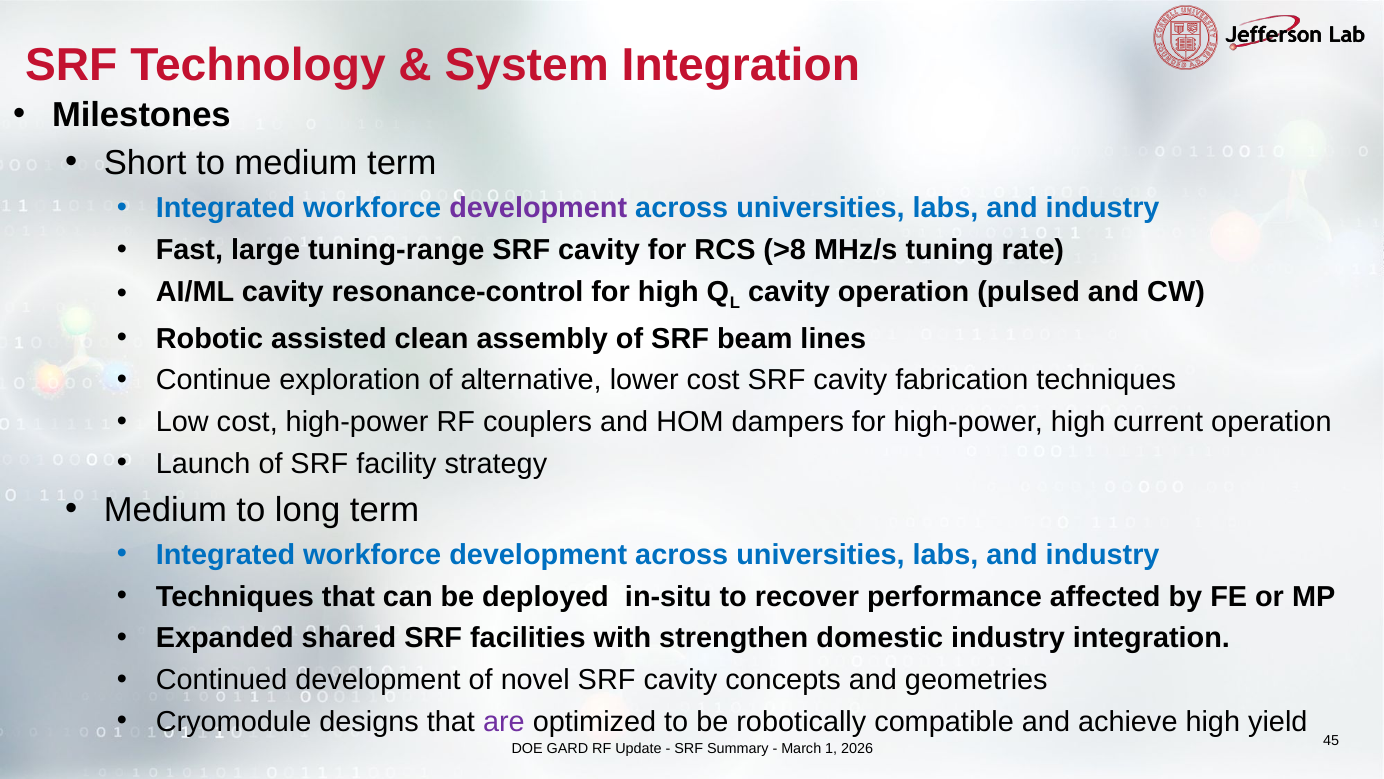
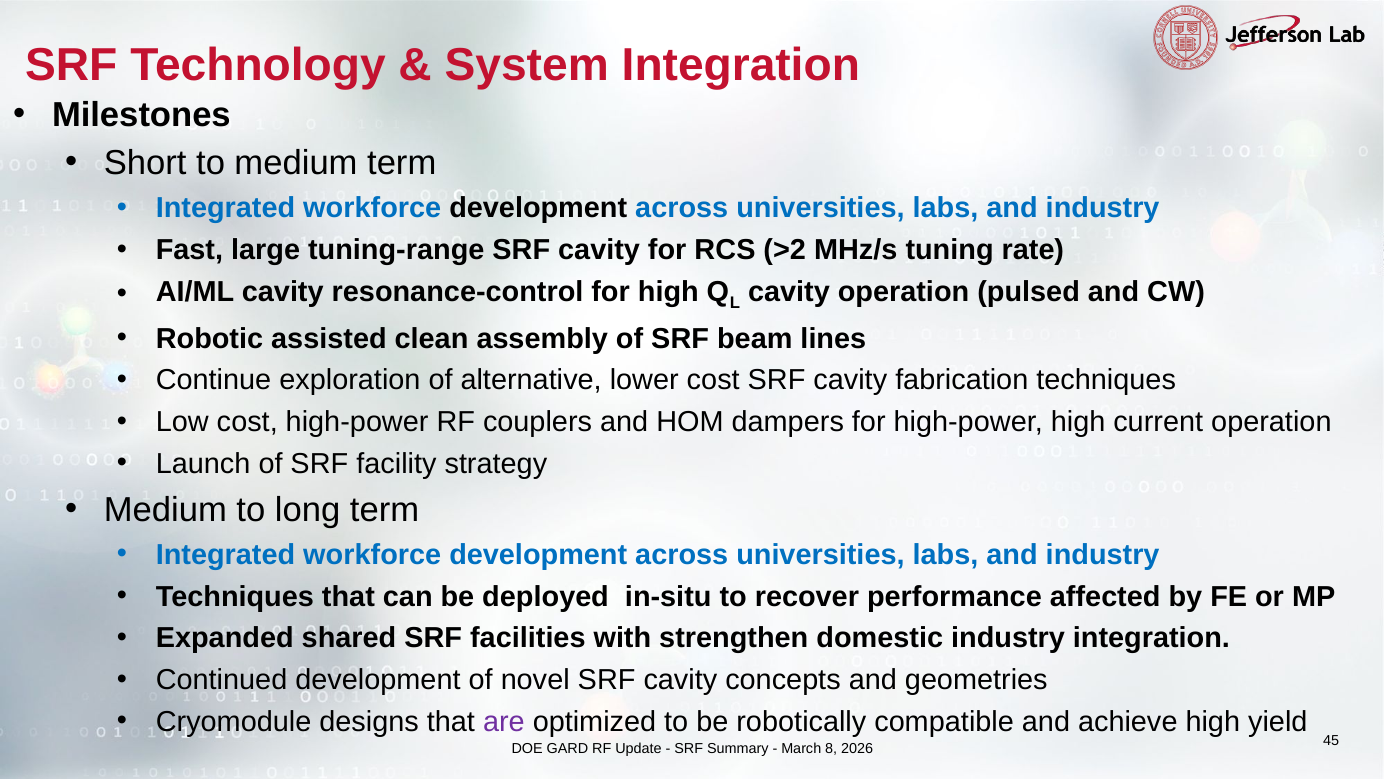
development colour: purple -> black (538, 208)
>8: >8 -> >2 (785, 250)
1: 1 -> 8 (831, 748)
